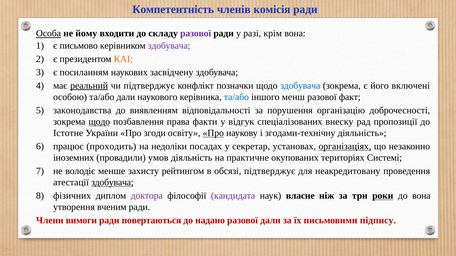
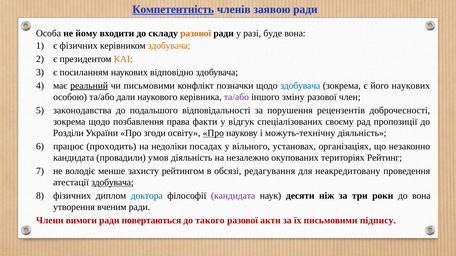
Компетентність underline: none -> present (173, 9)
комісія: комісія -> заявою (272, 9)
Особа underline: present -> none (49, 34)
разової colour: purple -> orange (196, 34)
крім: крім -> буде (273, 34)
є письмово: письмово -> фізичних (79, 46)
здобувача colour: purple -> orange (169, 46)
засвідчену: засвідчену -> відповідно (172, 73)
чи підтверджує: підтверджує -> письмовими (149, 86)
його включені: включені -> наукових (411, 86)
та/або colour: blue -> purple (236, 97)
менш: менш -> зміну (293, 97)
факт: факт -> член (350, 97)
виявленням: виявленням -> подальшого (154, 111)
організацію: організацію -> рецензентів (341, 111)
щодо underline: present -> none (99, 122)
внеску: внеску -> своєму (340, 122)
Істотне: Істотне -> Розділи (68, 133)
згодами-технічну: згодами-технічну -> можуть-технічну (300, 133)
секретар: секретар -> вільного (251, 147)
організаціях underline: present -> none (345, 147)
іноземних: іноземних -> кандидата (74, 158)
практичне: практичне -> незалежно (248, 158)
Системі: Системі -> Рейтинг (384, 158)
обсязі підтверджує: підтверджує -> редагування (270, 171)
доктора colour: purple -> blue (147, 196)
власне: власне -> десяти (300, 196)
роки underline: present -> none (383, 196)
надано: надано -> такого (210, 221)
разової дали: дали -> акти (270, 221)
